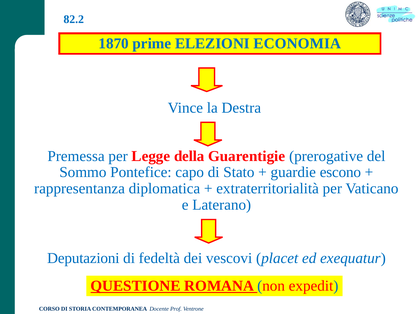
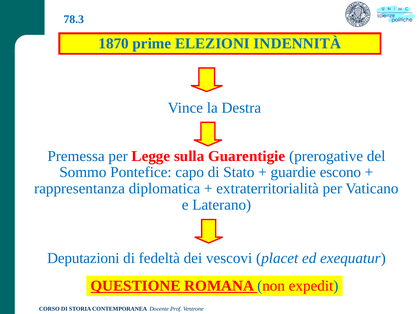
82.2: 82.2 -> 78.3 (74, 19)
ECONOMIA: ECONOMIA -> INDENNITÀ (297, 43)
della: della -> sulla (189, 156)
